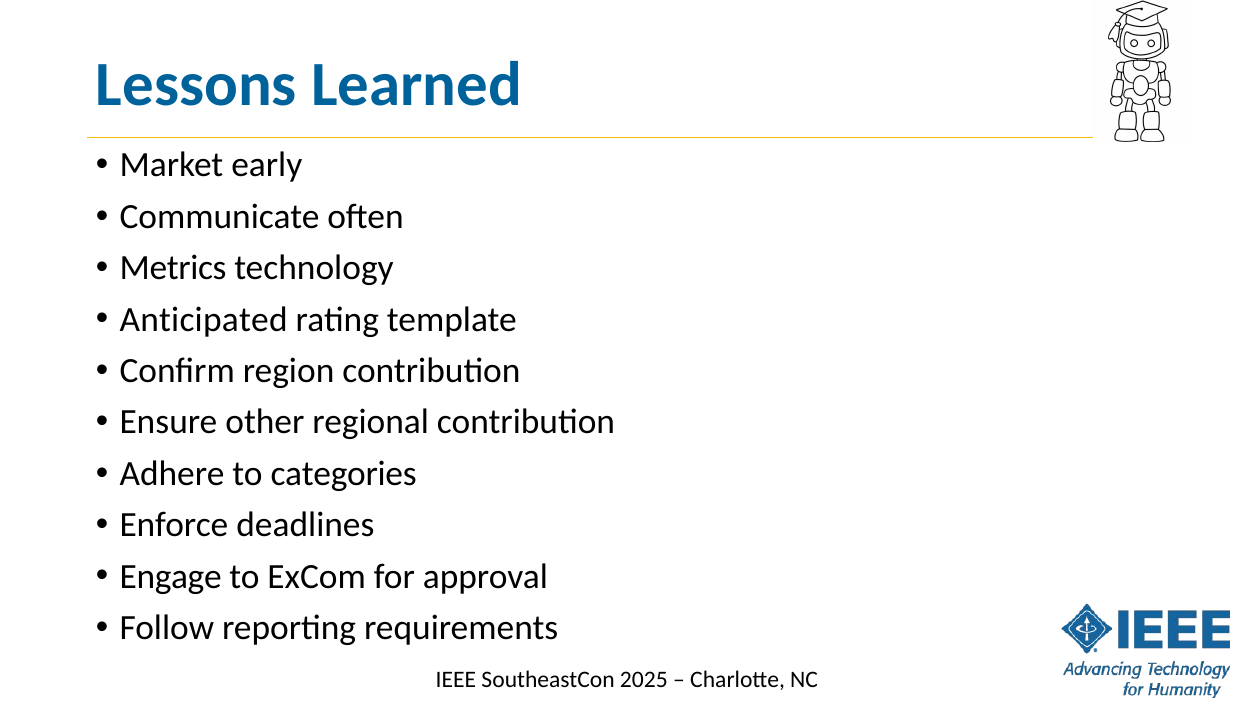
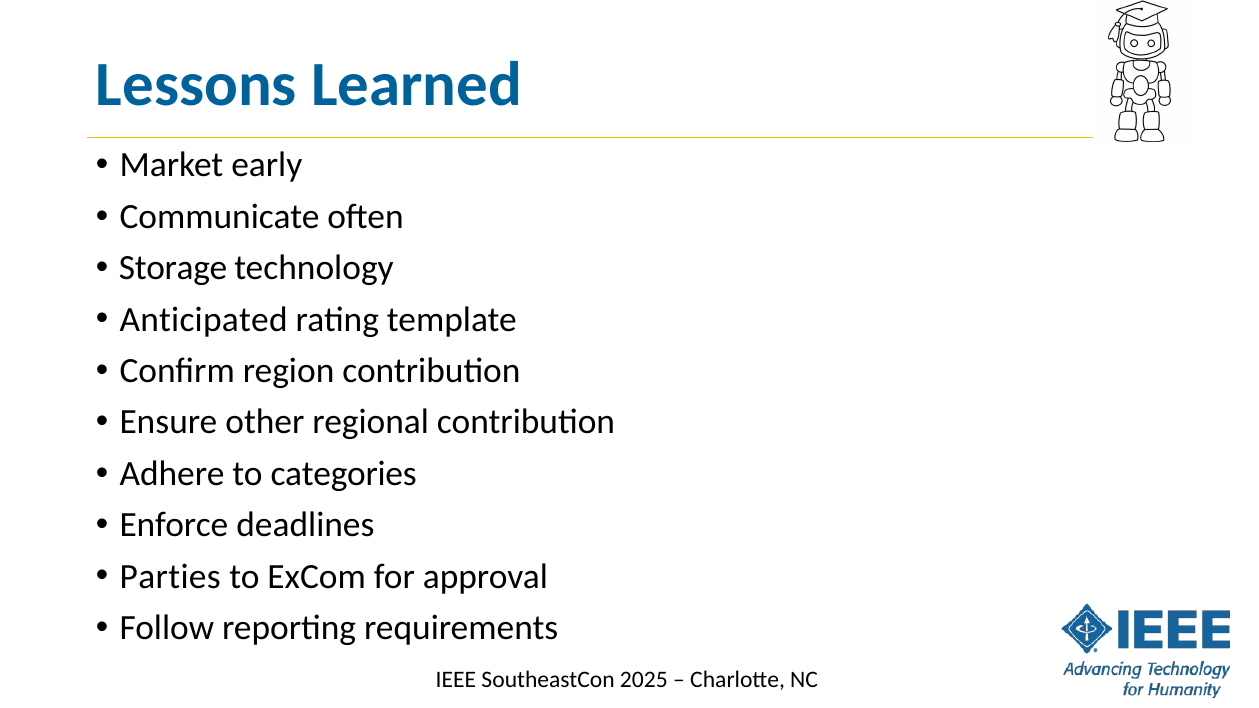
Metrics: Metrics -> Storage (173, 268)
Engage: Engage -> Parties (170, 577)
